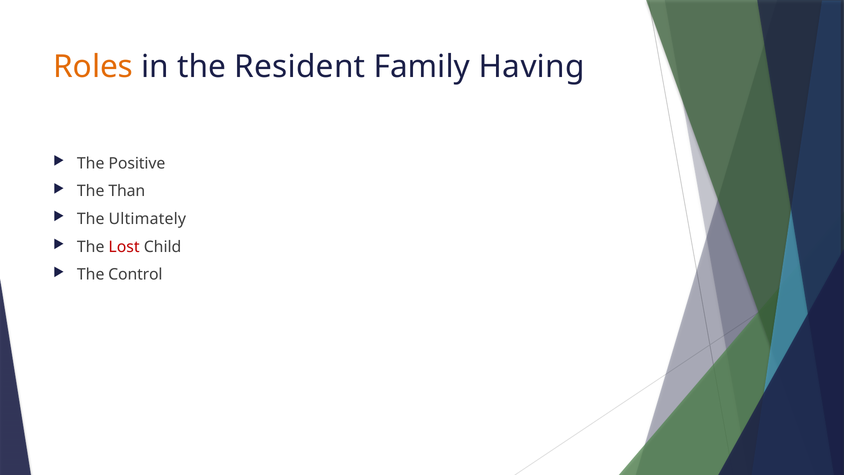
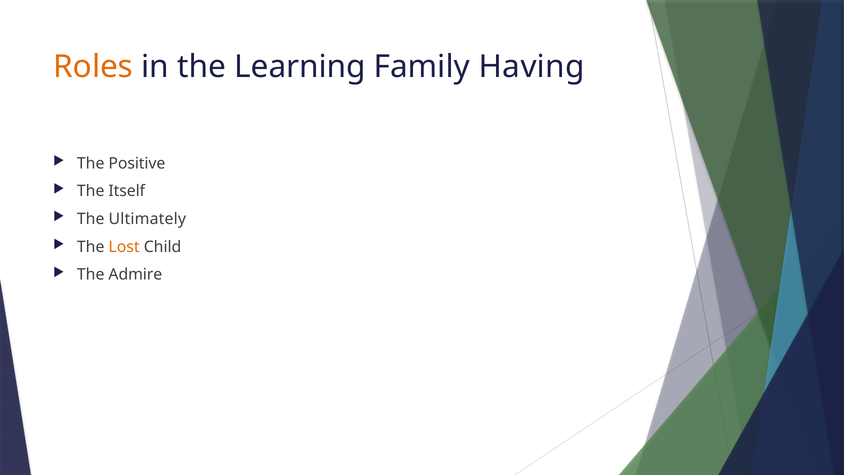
Resident: Resident -> Learning (300, 67)
Than: Than -> Itself (127, 191)
Lost colour: red -> orange (124, 247)
Control: Control -> Admire (135, 274)
